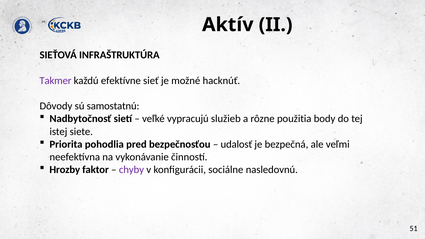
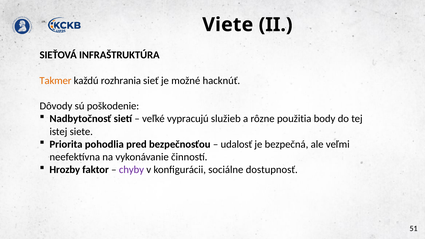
Aktív: Aktív -> Viete (228, 25)
Takmer colour: purple -> orange (55, 81)
efektívne: efektívne -> rozhrania (121, 81)
samostatnú: samostatnú -> poškodenie (113, 106)
nasledovnú: nasledovnú -> dostupnosť (272, 170)
